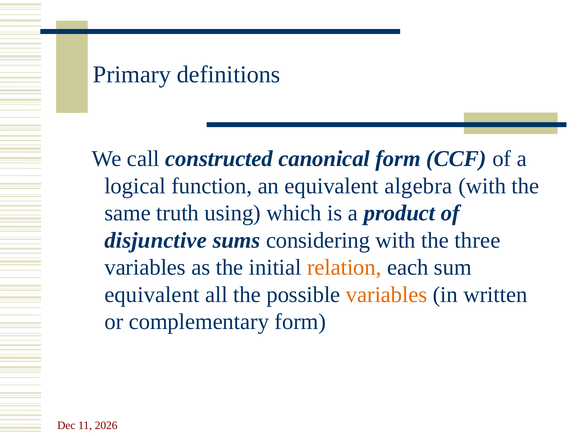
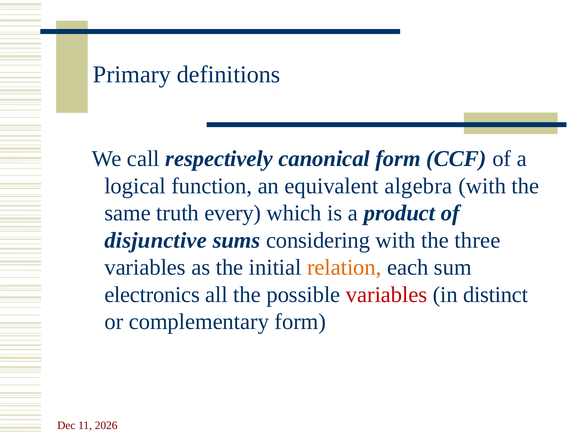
constructed: constructed -> respectively (219, 159)
using: using -> every (233, 213)
equivalent: equivalent -> electronics (152, 294)
variables colour: orange -> red (387, 294)
written: written -> distinct (496, 294)
